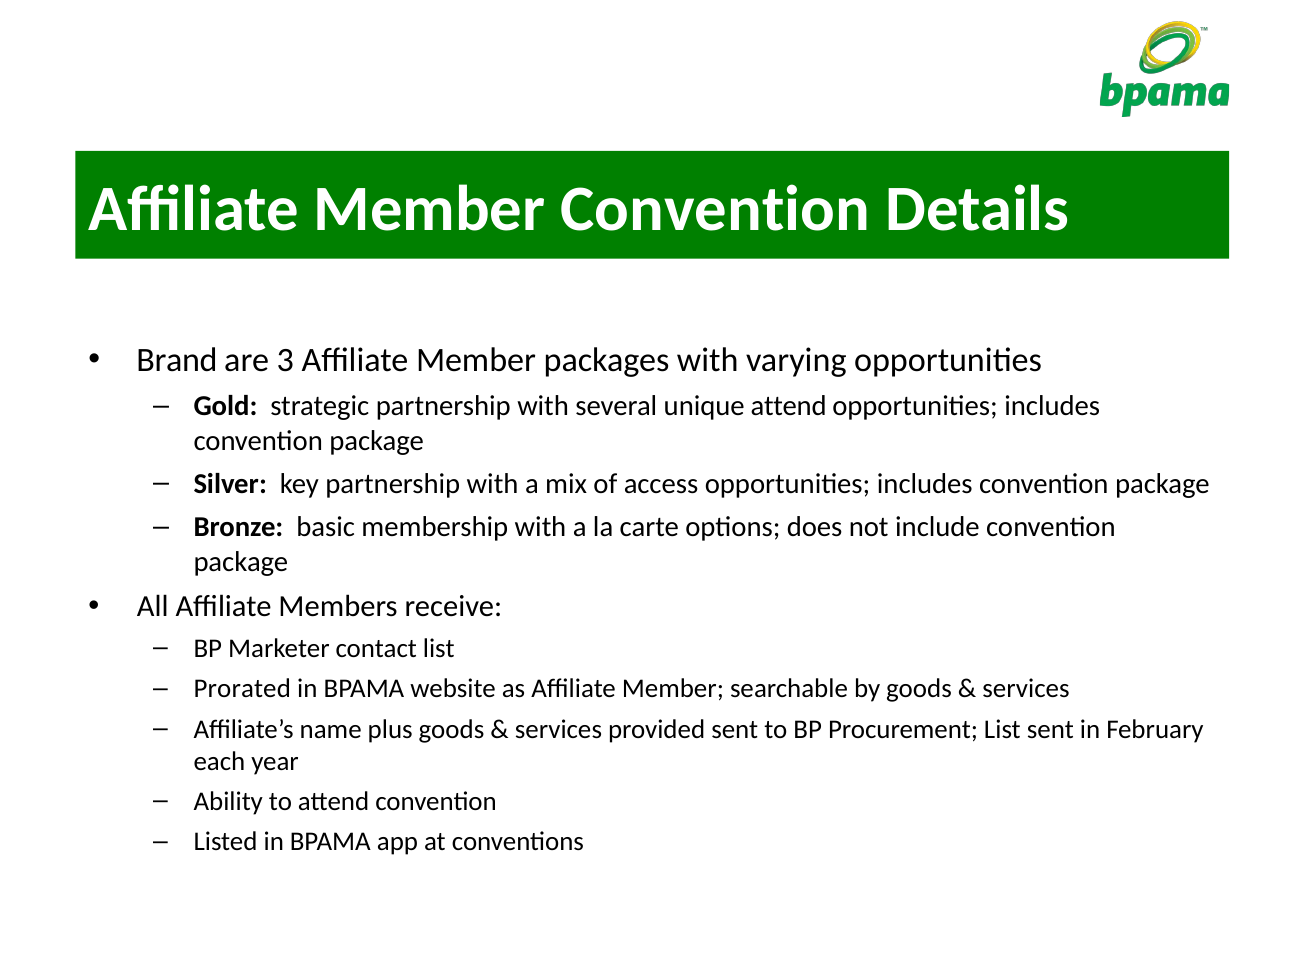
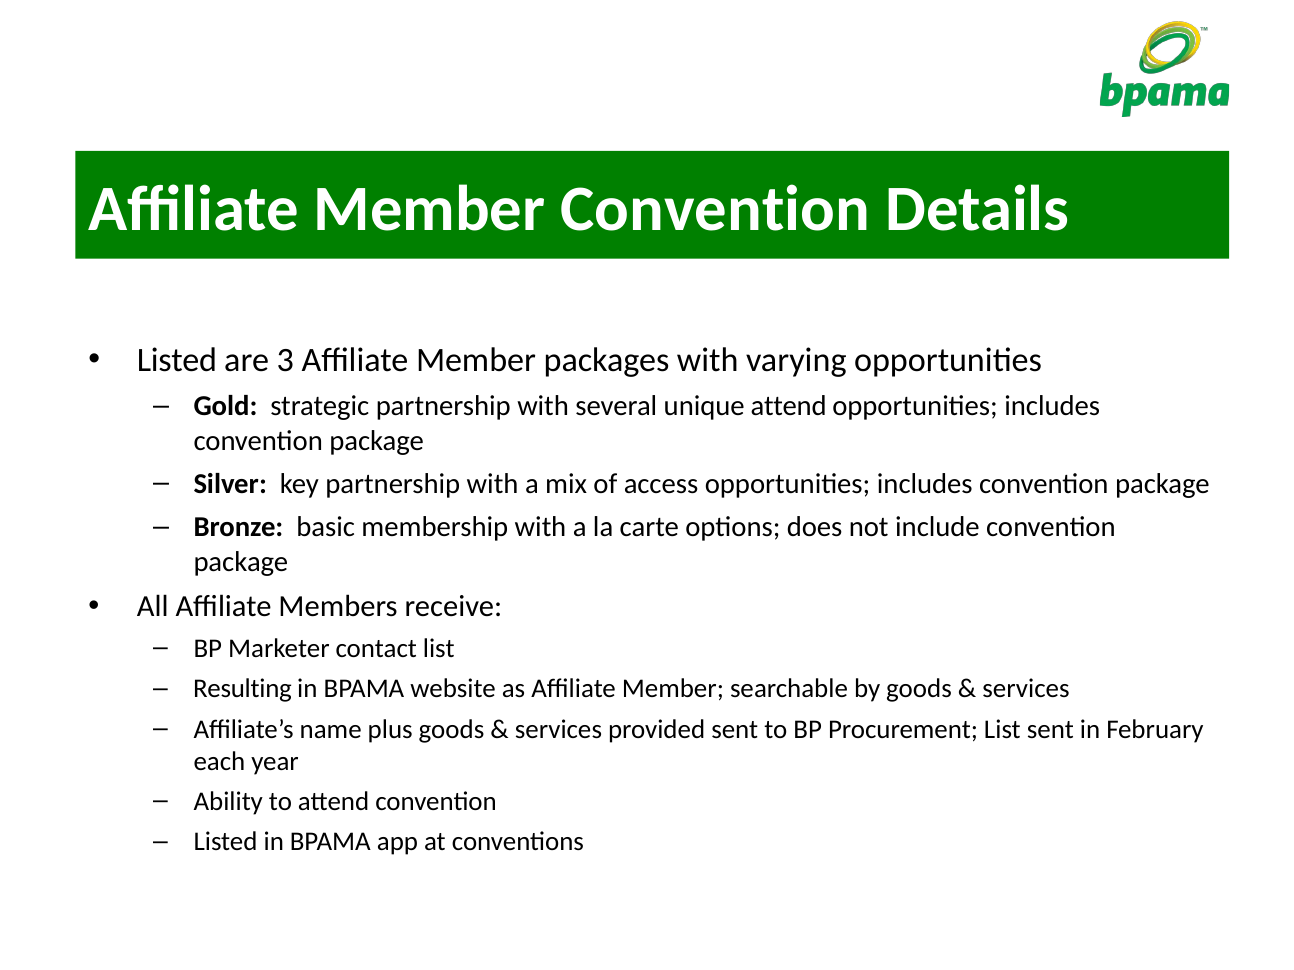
Brand: Brand -> Listed (177, 361)
Prorated: Prorated -> Resulting (242, 689)
